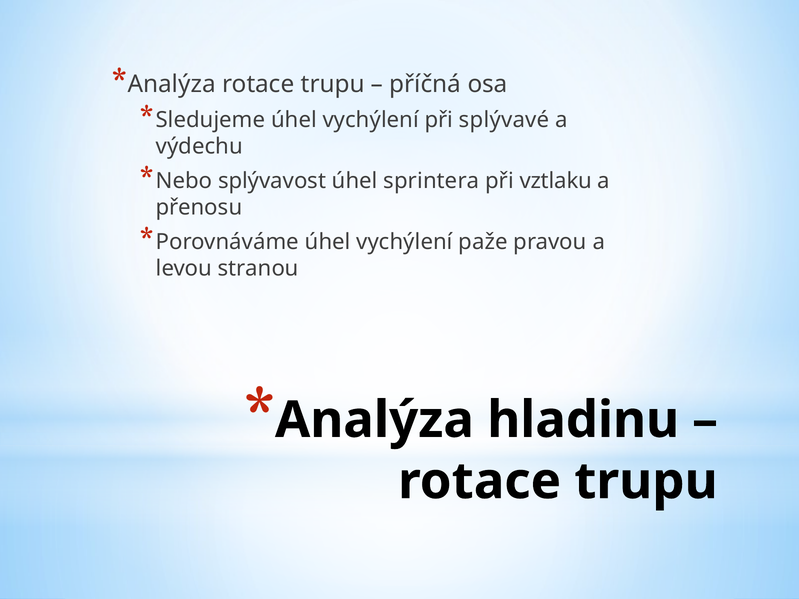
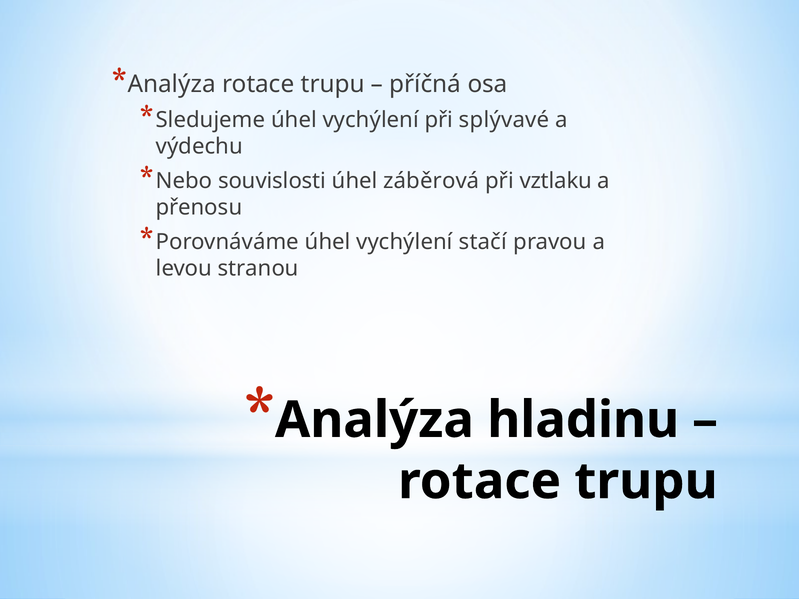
splývavost: splývavost -> souvislosti (272, 181)
sprintera: sprintera -> záběrová (431, 181)
paže: paže -> stačí (483, 242)
